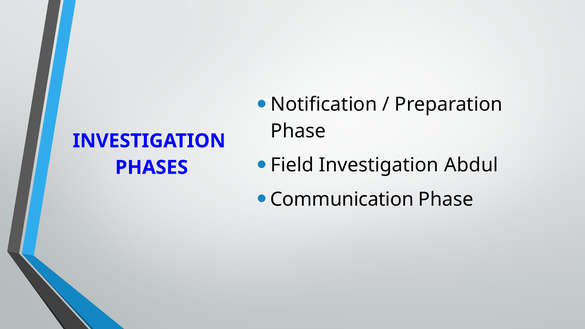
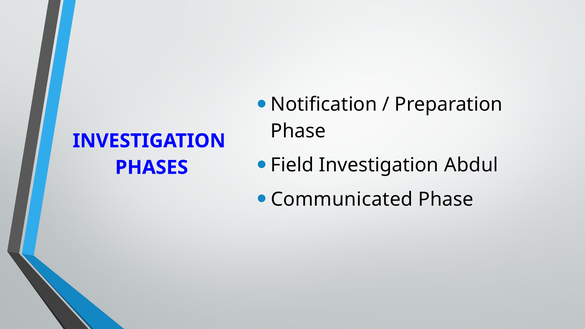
Communication: Communication -> Communicated (342, 199)
